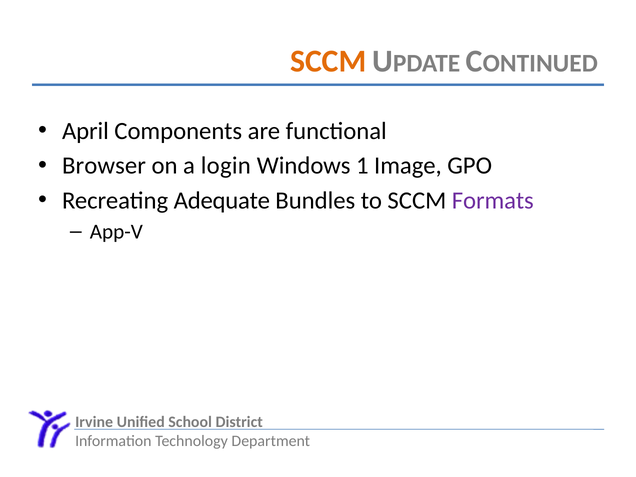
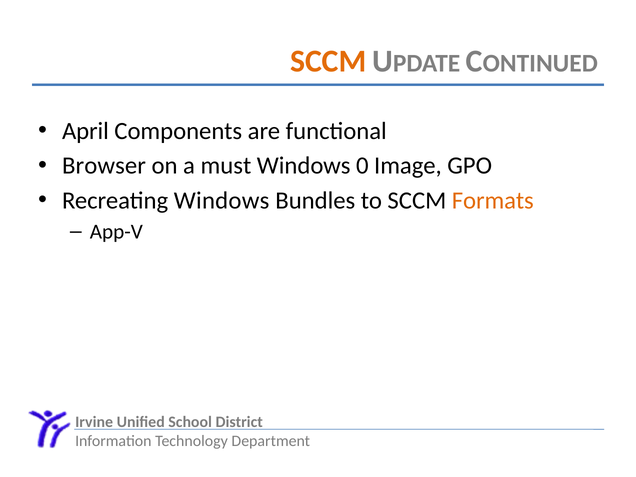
login: login -> must (226, 166)
1: 1 -> 0 (362, 166)
Recreating Adequate: Adequate -> Windows (222, 200)
Formats colour: purple -> orange (493, 200)
